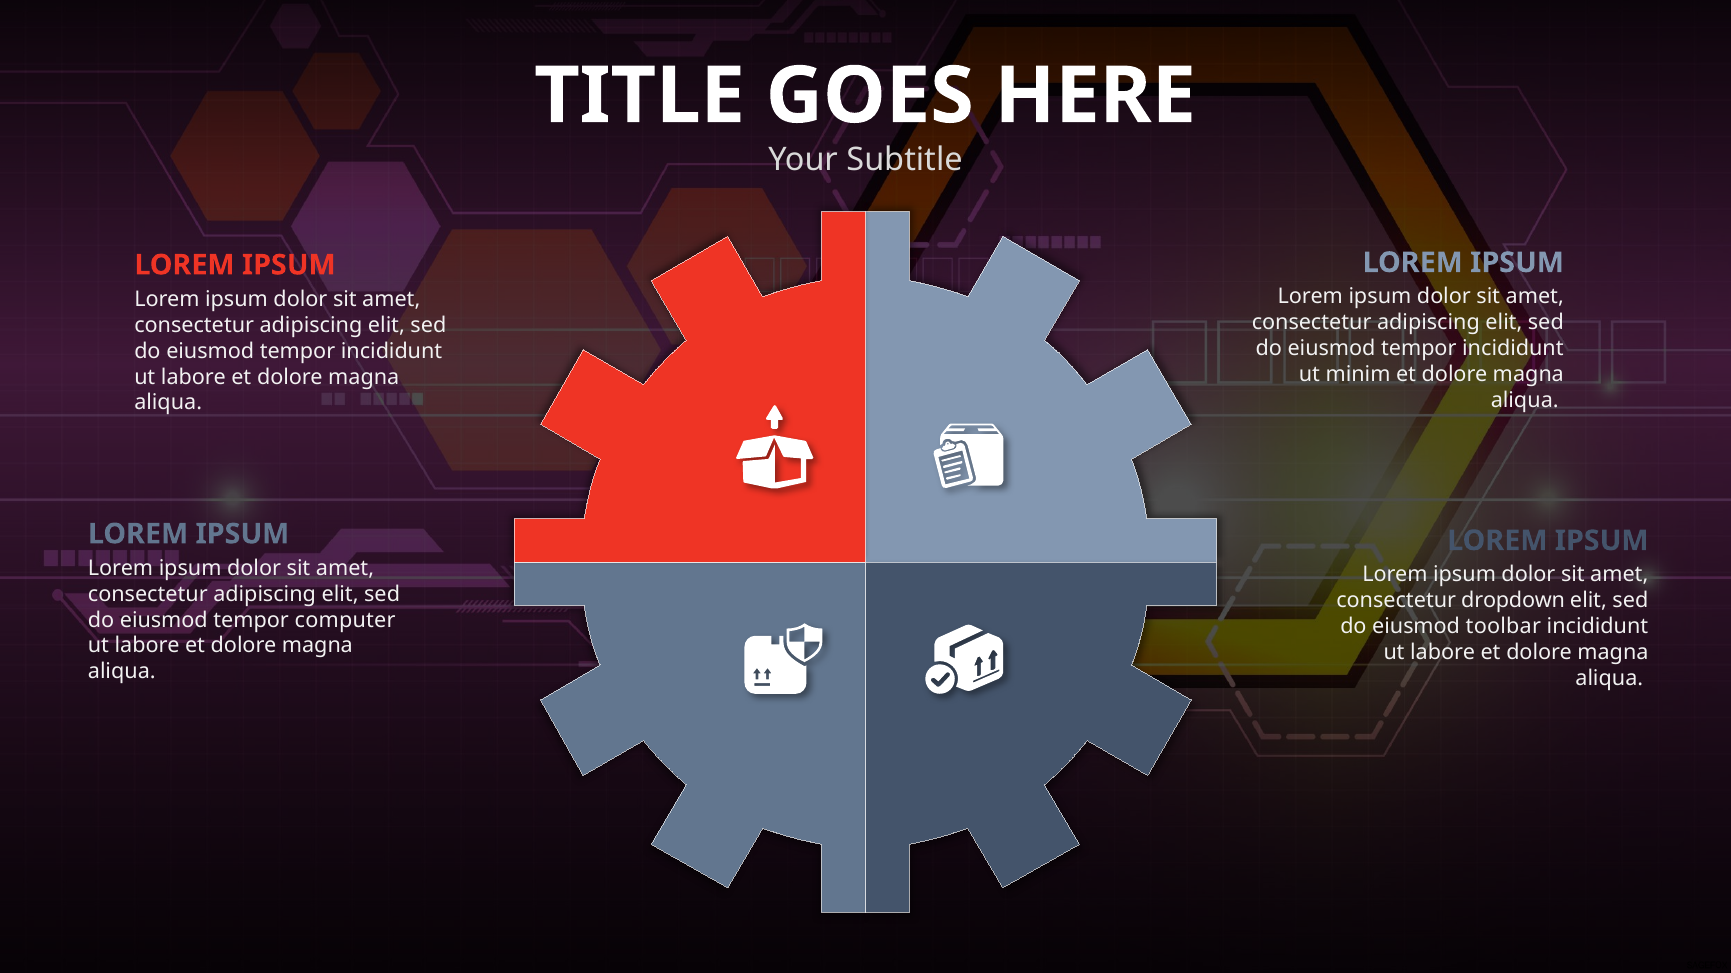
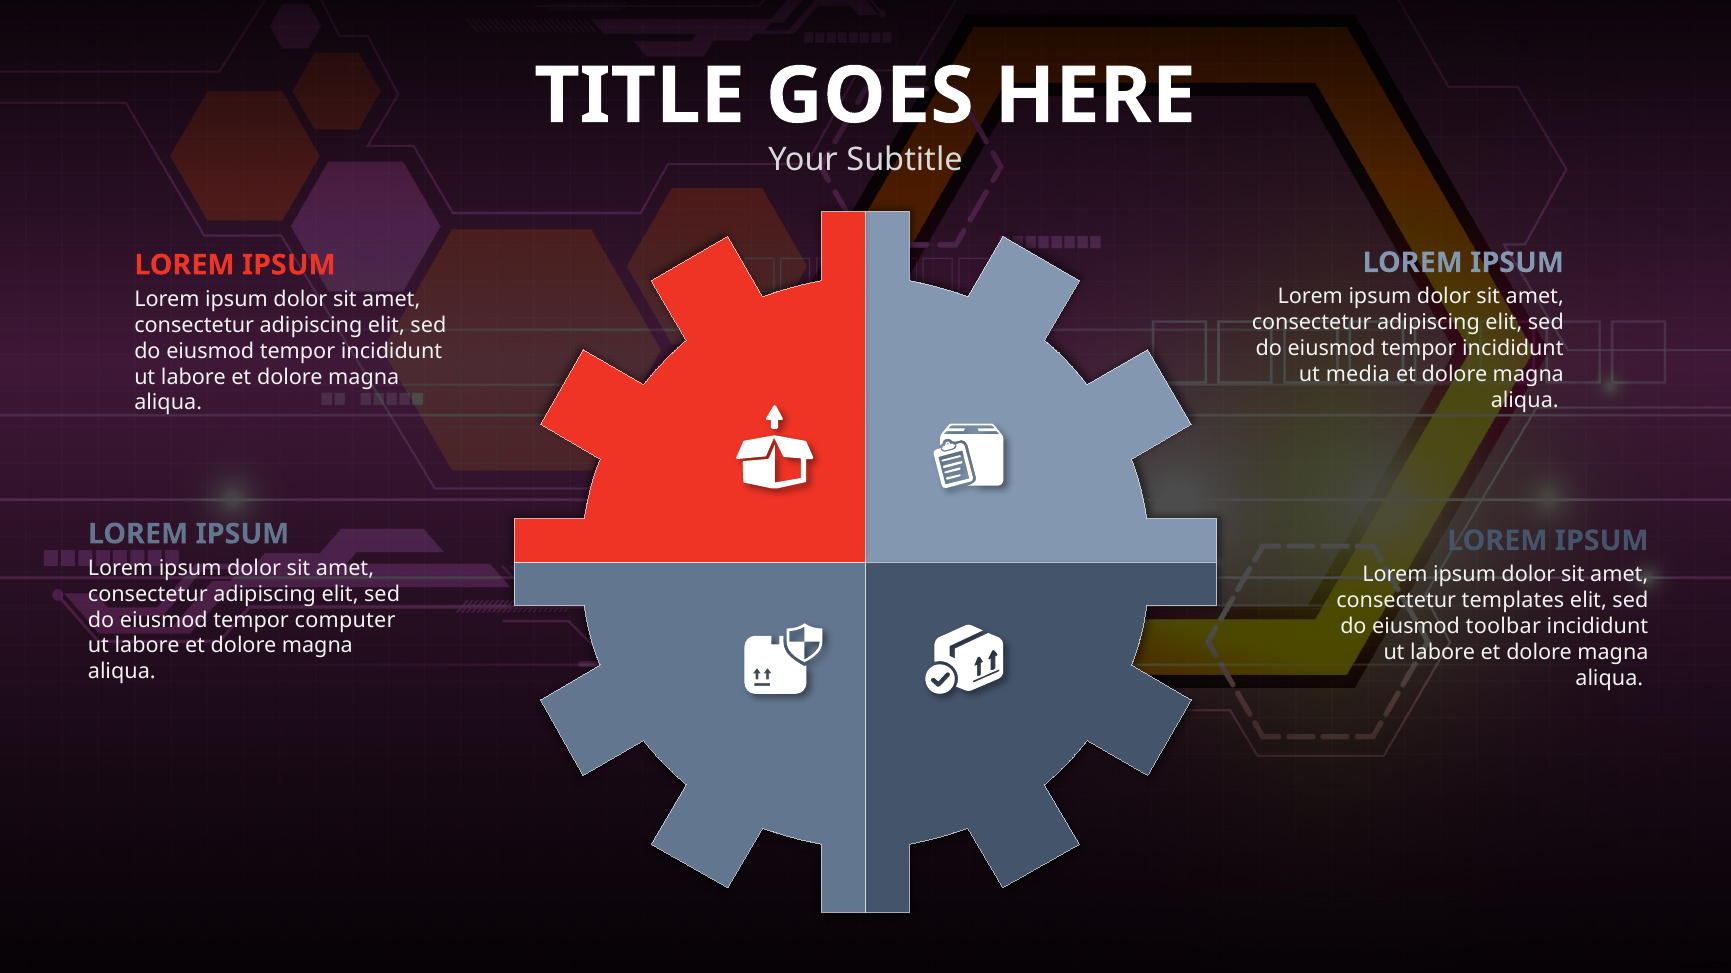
minim: minim -> media (1358, 375)
dropdown: dropdown -> templates (1513, 601)
